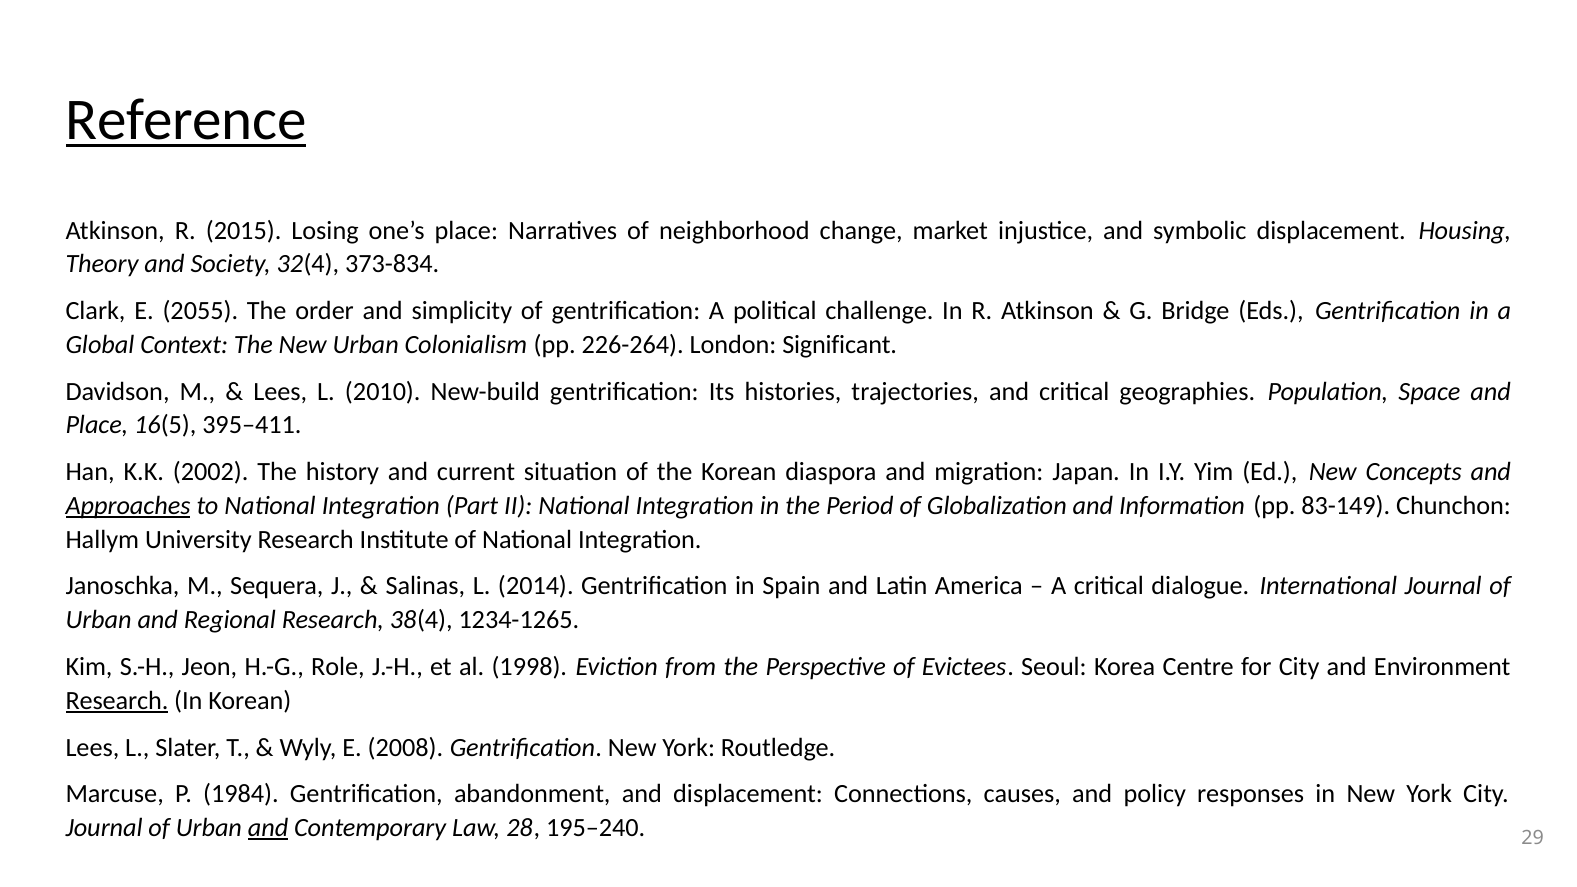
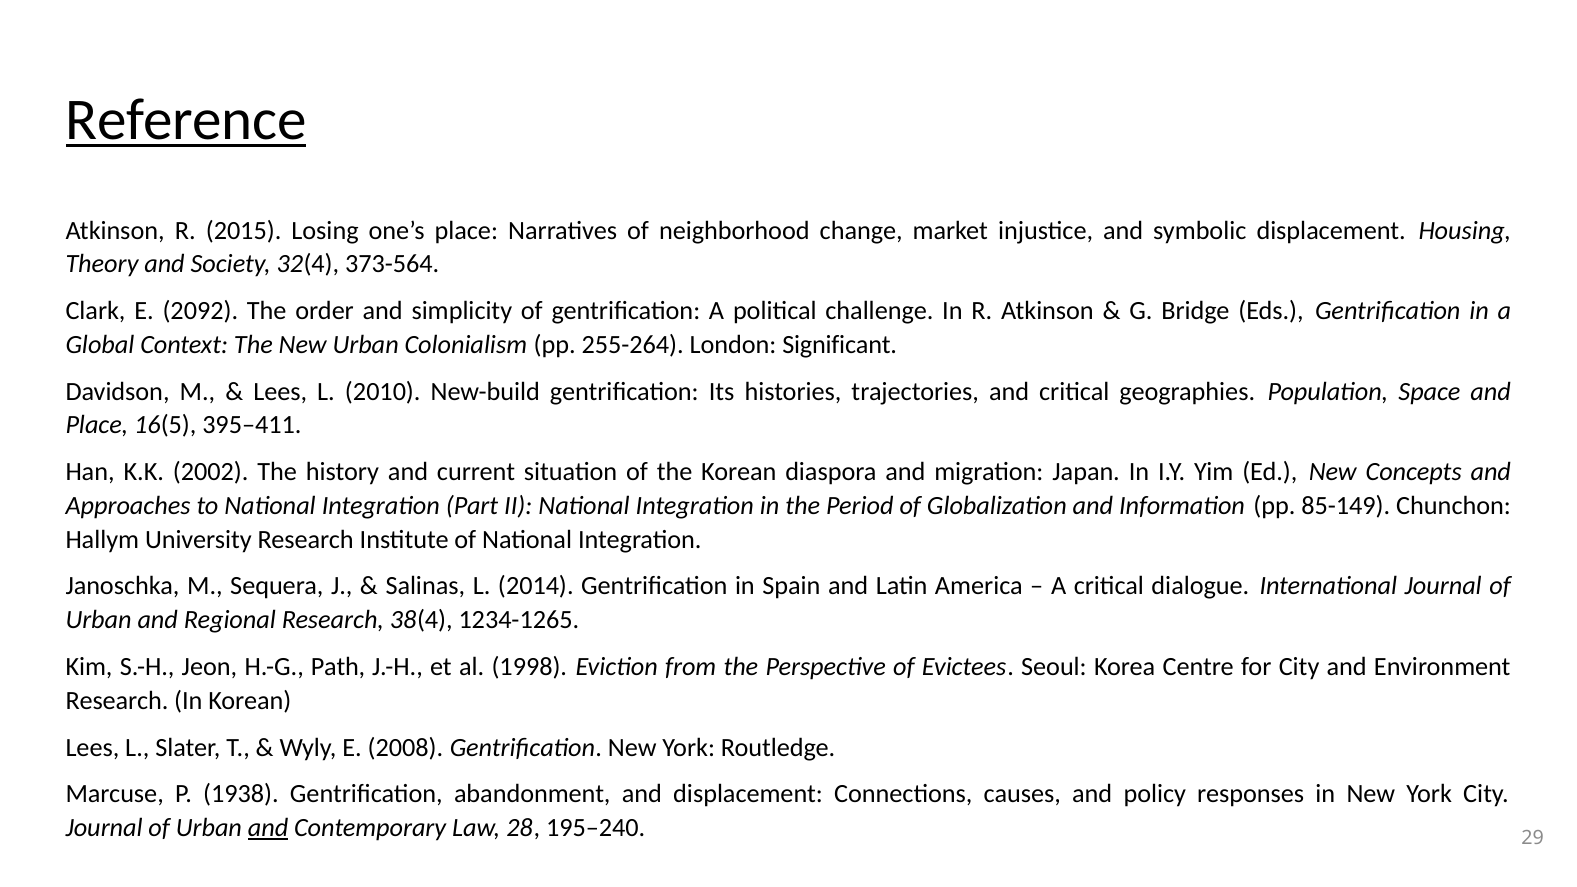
373-834: 373-834 -> 373-564 (392, 264)
2055: 2055 -> 2092 (200, 311)
226-264: 226-264 -> 255-264 (633, 345)
Approaches underline: present -> none (128, 506)
83-149: 83-149 -> 85-149 (1346, 506)
Role: Role -> Path (338, 667)
Research underline: present -> none (117, 701)
1984: 1984 -> 1938 (241, 794)
